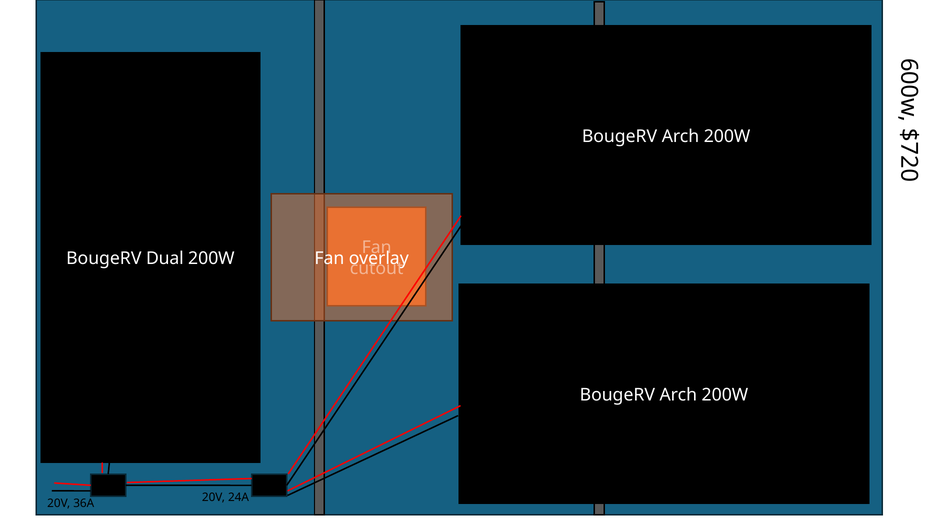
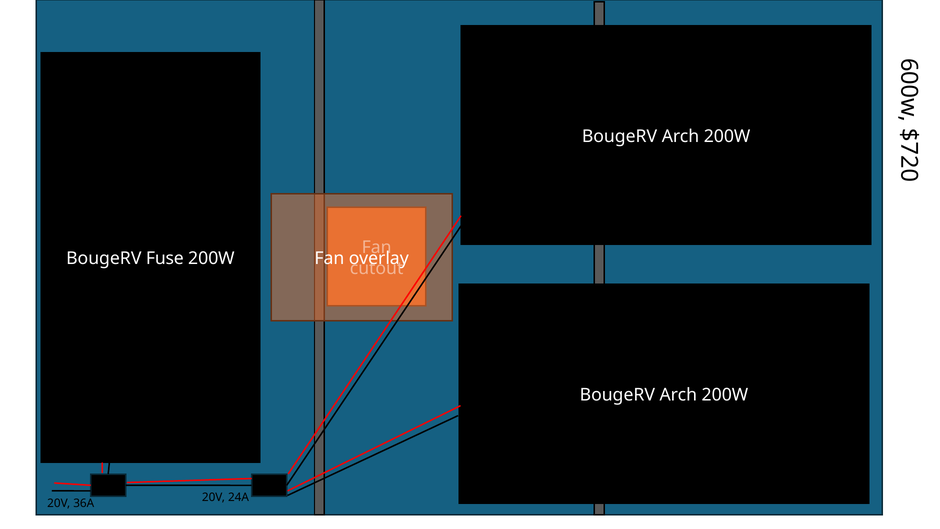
Dual: Dual -> Fuse (165, 259)
